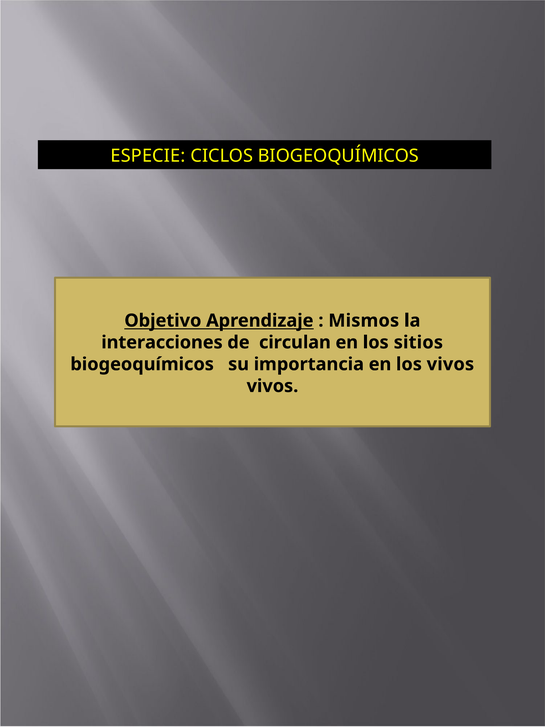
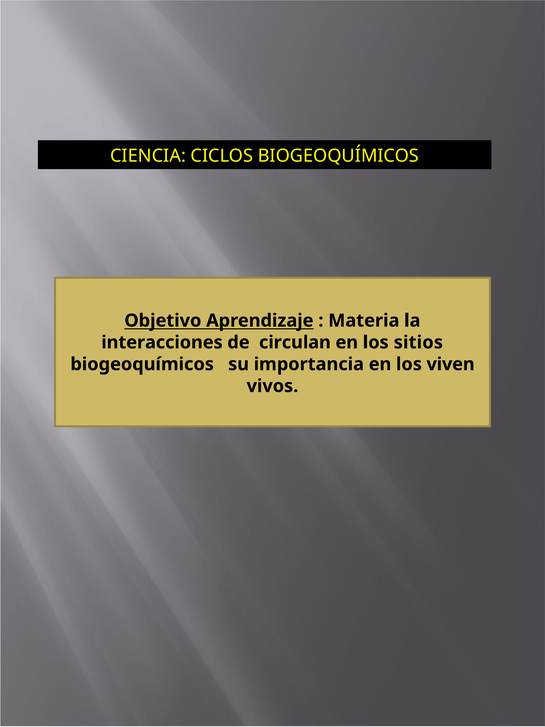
ESPECIE: ESPECIE -> CIENCIA (148, 156)
Mismos: Mismos -> Materia (364, 320)
los vivos: vivos -> viven (451, 364)
